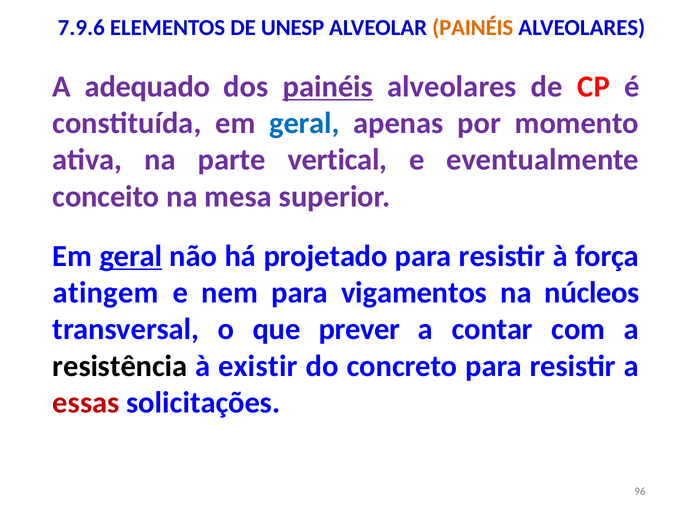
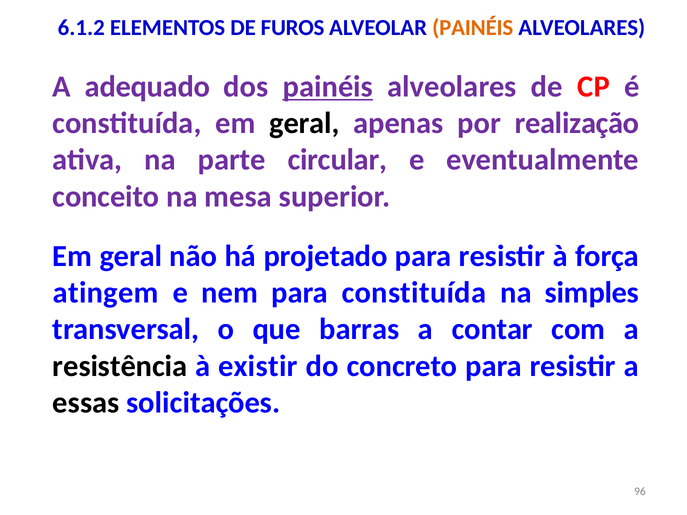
7.9.6: 7.9.6 -> 6.1.2 (81, 28)
UNESP: UNESP -> FUROS (293, 28)
geral colour: blue -> black (304, 123)
momento: momento -> realização (577, 123)
vertical: vertical -> circular (337, 160)
geral underline: present -> none (131, 256)
para vigamentos: vigamentos -> constituída (414, 293)
núcleos: núcleos -> simples (592, 293)
prever: prever -> barras (359, 329)
essas colour: red -> black (86, 403)
